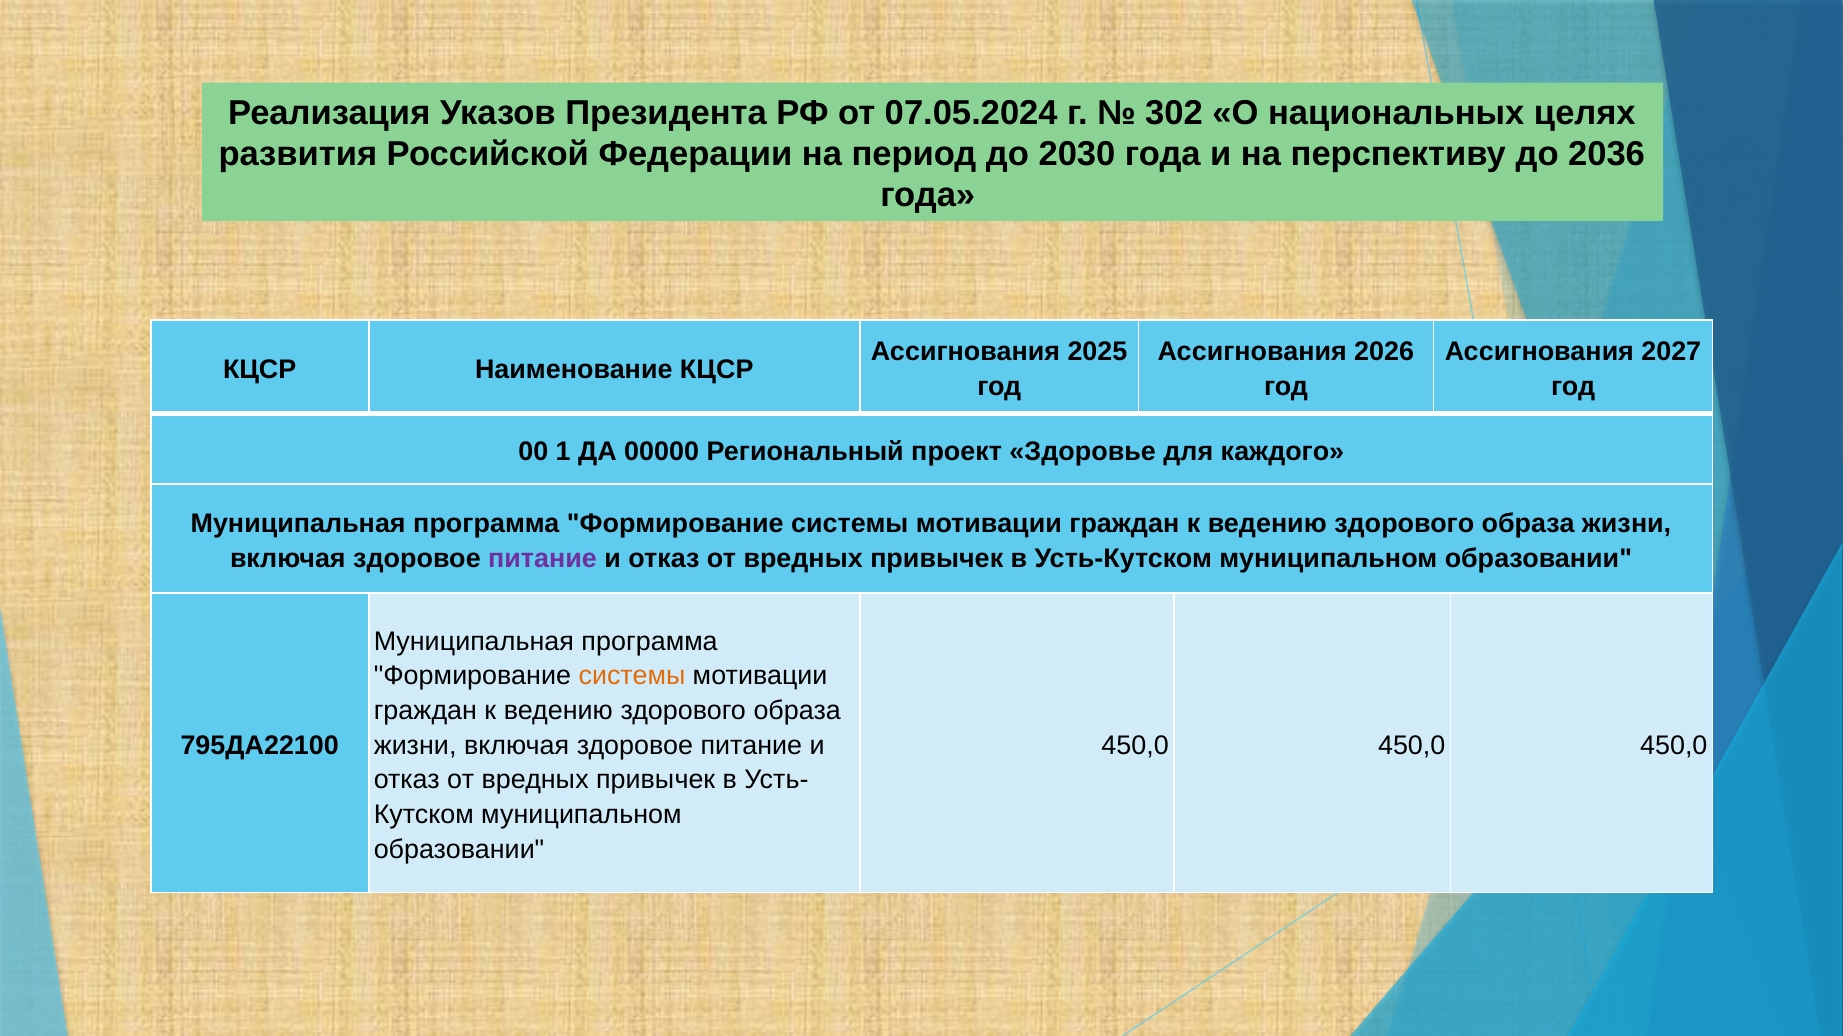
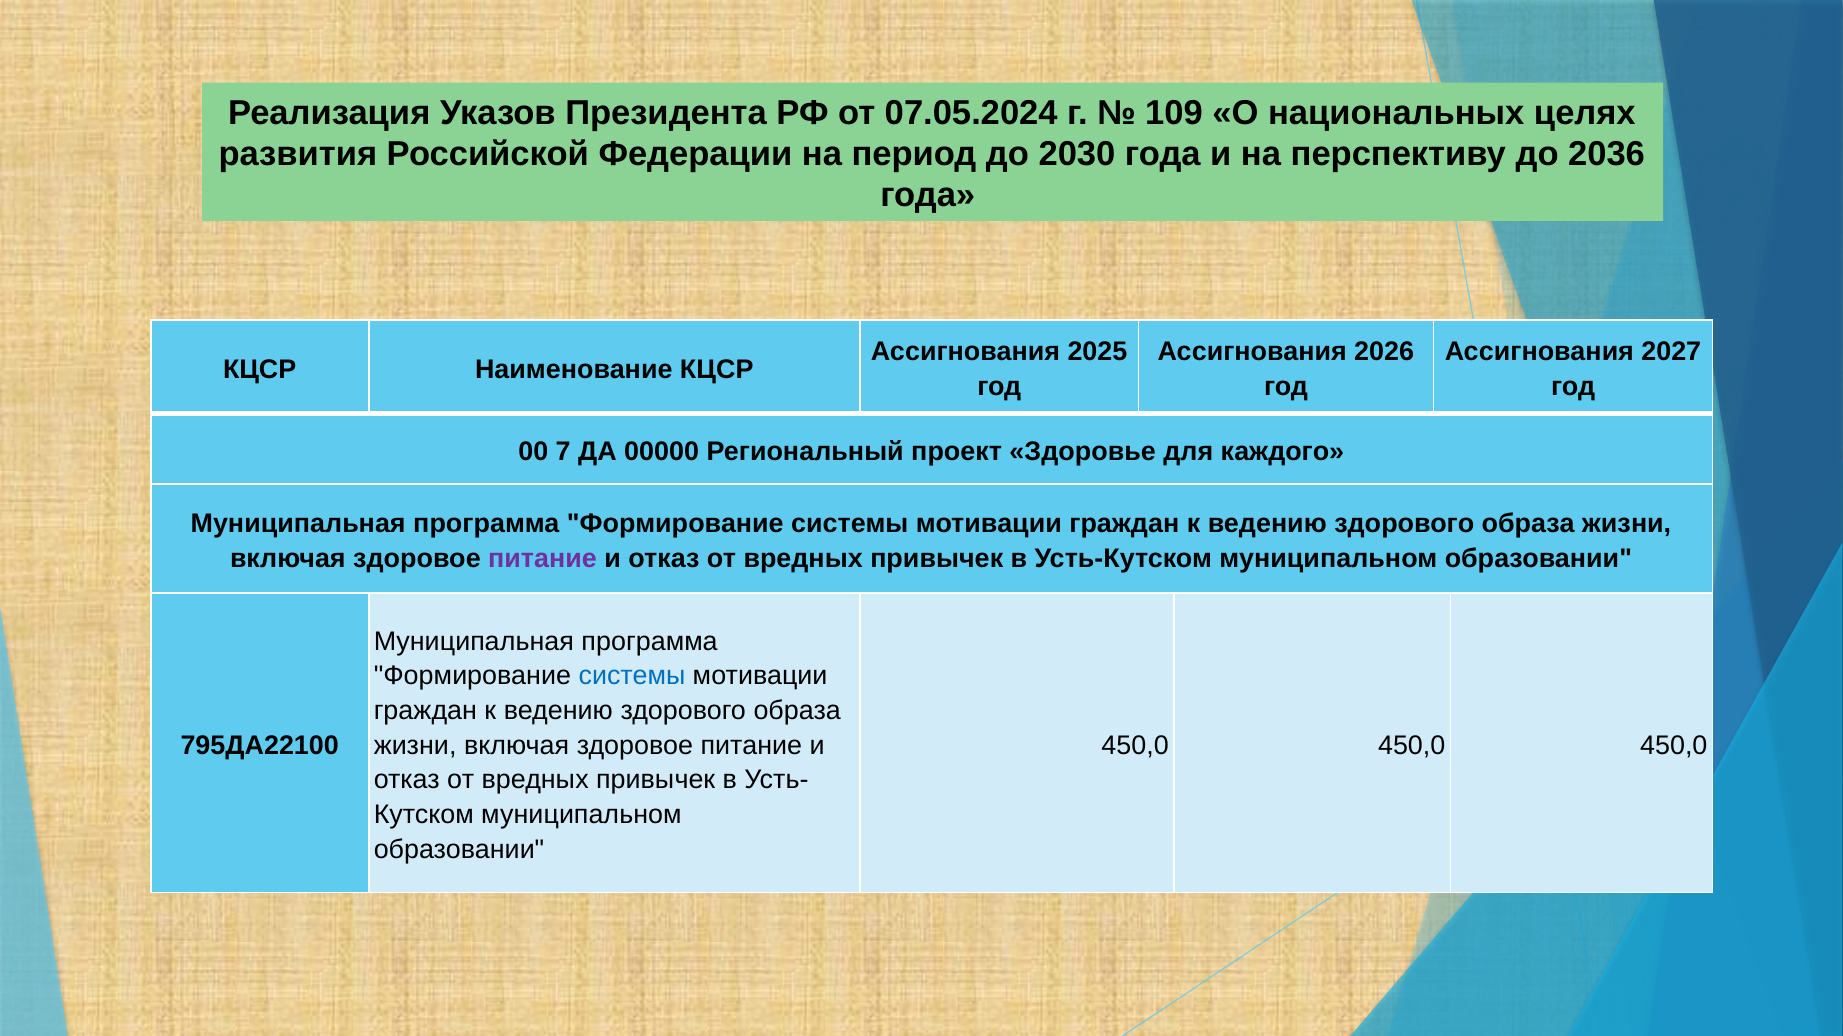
302: 302 -> 109 (1174, 113)
1: 1 -> 7 (563, 452)
системы colour: orange -> blue (632, 676)
